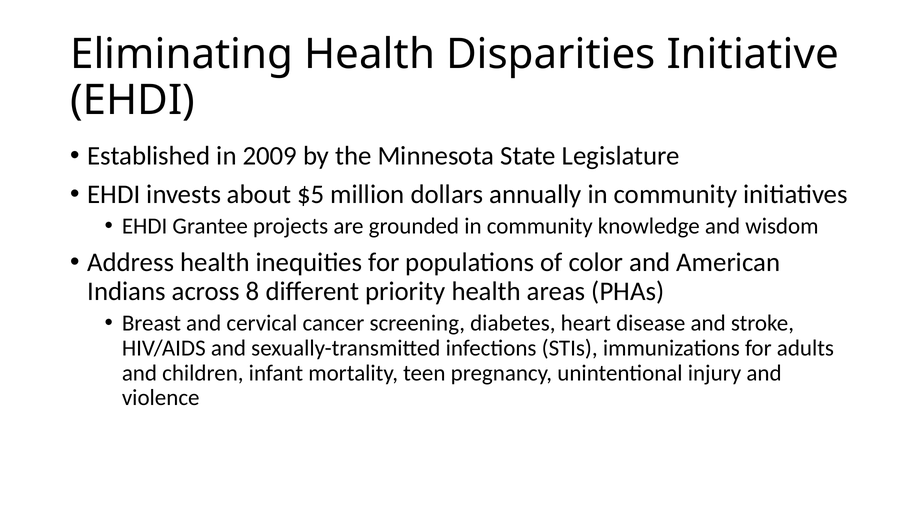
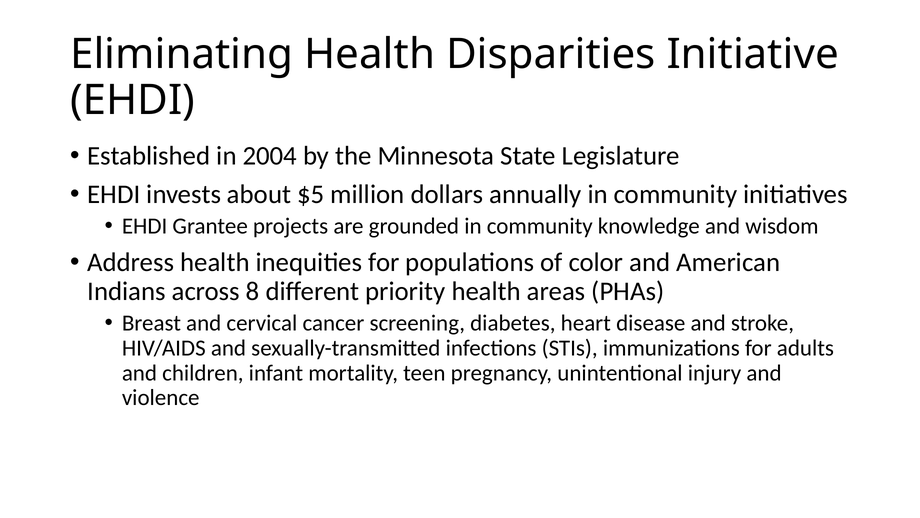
2009: 2009 -> 2004 (270, 156)
